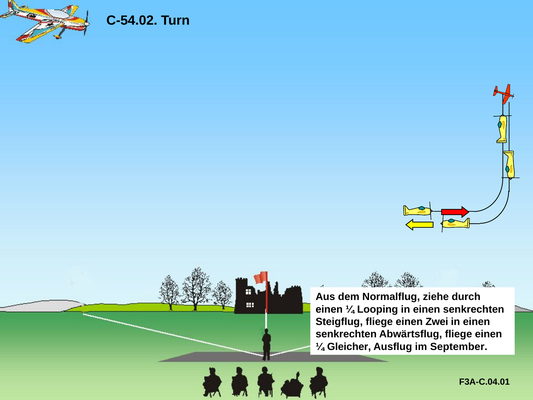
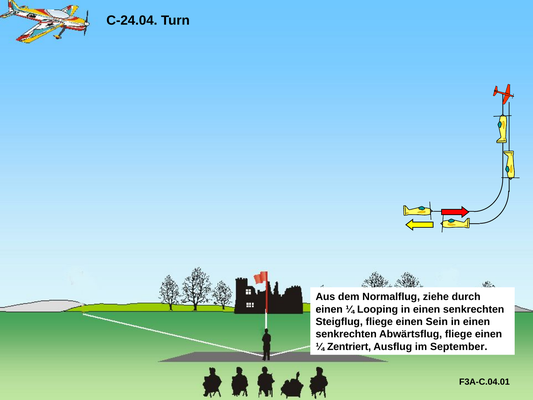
C-54.02: C-54.02 -> C-24.04 (132, 20)
Zwei: Zwei -> Sein (437, 322)
Gleicher: Gleicher -> Zentriert (349, 346)
